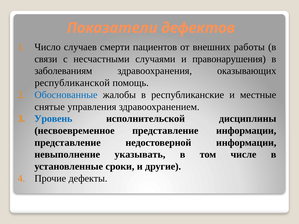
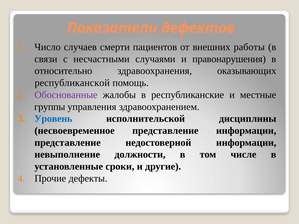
заболеваниям: заболеваниям -> относительно (63, 71)
Обоснованные colour: blue -> purple (66, 95)
снятые: снятые -> группы (50, 107)
указывать: указывать -> должности (140, 155)
